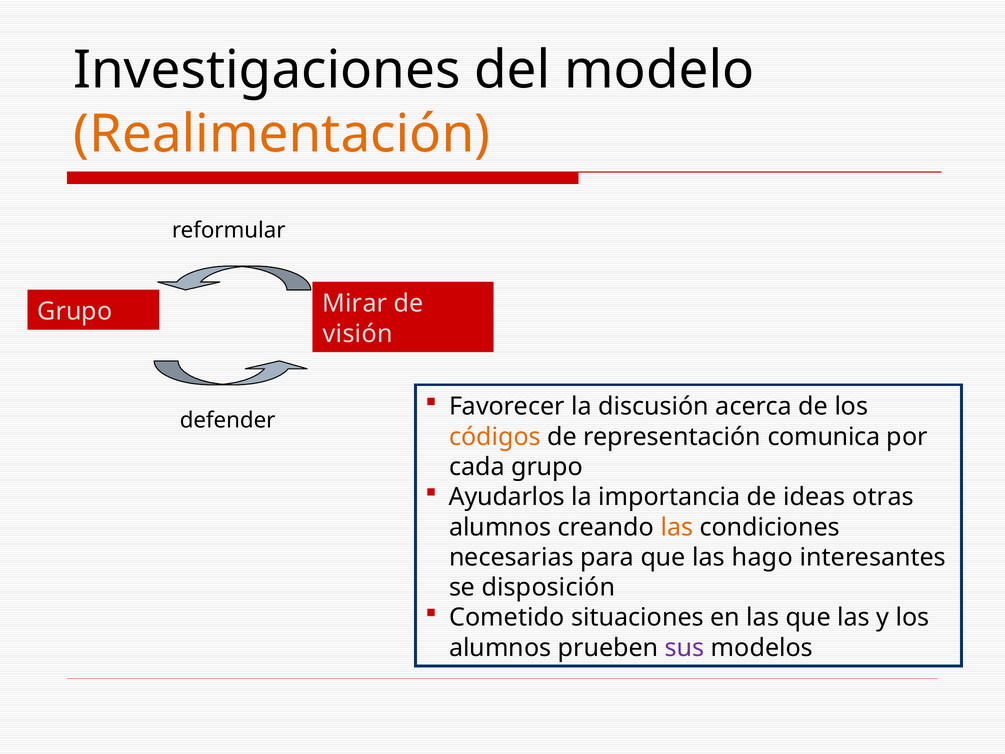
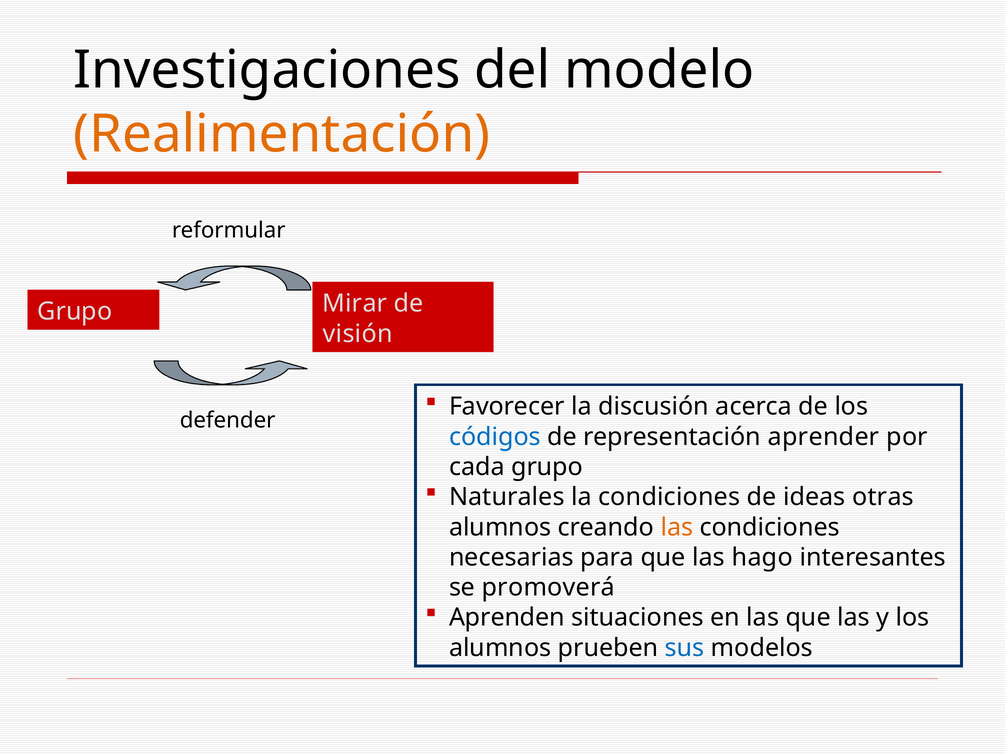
códigos colour: orange -> blue (495, 437)
comunica: comunica -> aprender (824, 437)
Ayudarlos: Ayudarlos -> Naturales (507, 497)
la importancia: importancia -> condiciones (669, 497)
disposición: disposición -> promoverá (548, 587)
Cometido: Cometido -> Aprenden (507, 617)
sus colour: purple -> blue (685, 648)
